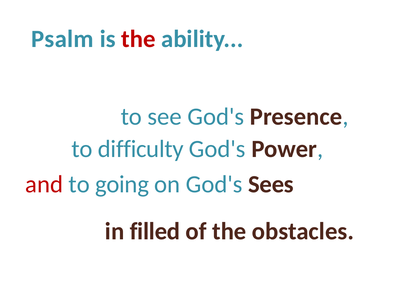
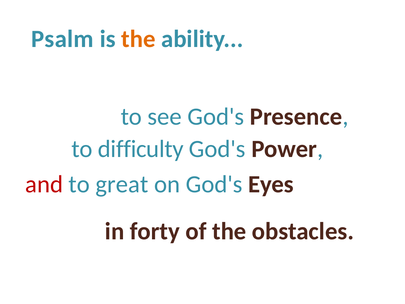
the colour: red -> orange (138, 39)
going: going -> great (122, 184)
Sees: Sees -> Eyes (271, 184)
filled: filled -> forty (155, 231)
